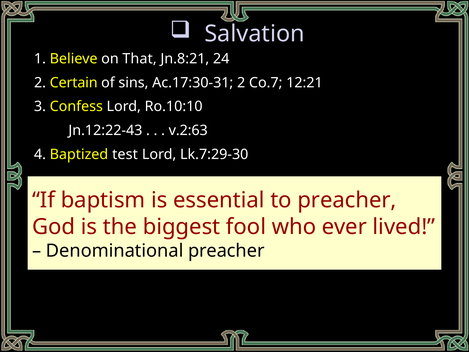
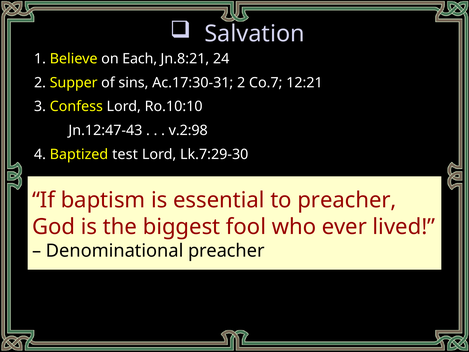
That: That -> Each (140, 59)
Certain: Certain -> Supper (74, 83)
Jn.12:22-43: Jn.12:22-43 -> Jn.12:47-43 (105, 130)
v.2:63: v.2:63 -> v.2:98 (188, 130)
